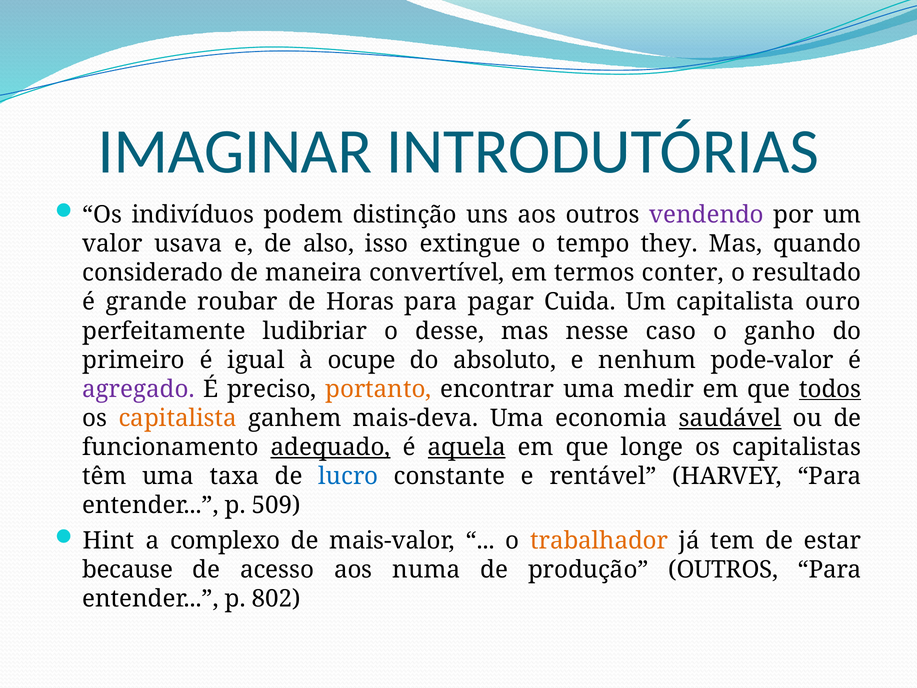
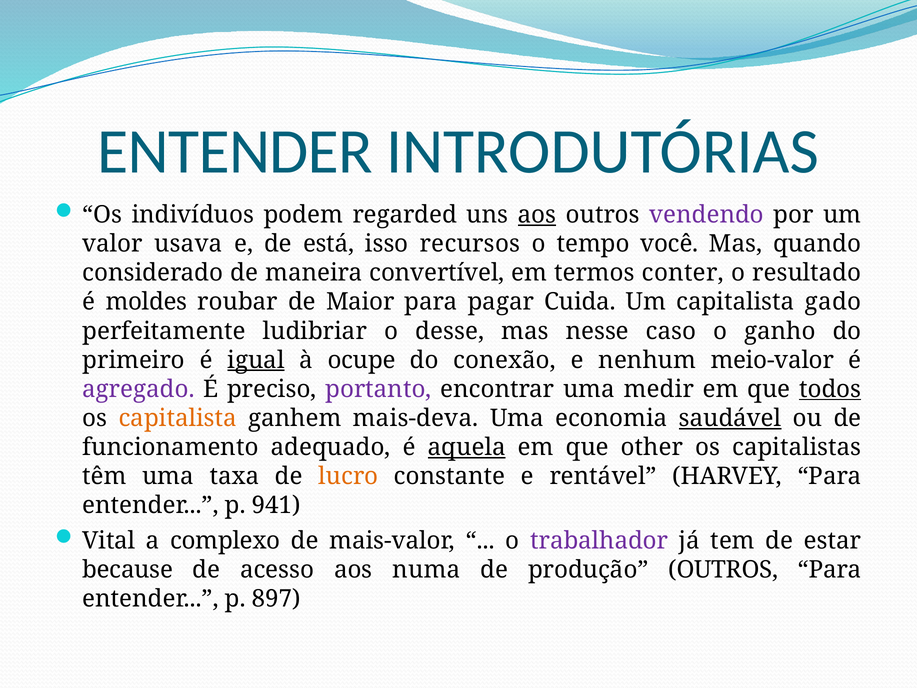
IMAGINAR: IMAGINAR -> ENTENDER (235, 151)
distinção: distinção -> regarded (405, 215)
aos underline: none -> present (537, 215)
also: also -> está (329, 244)
extingue: extingue -> recursos (470, 244)
they: they -> você (669, 244)
grande: grande -> moldes (146, 302)
Horas: Horas -> Maior (360, 302)
ouro: ouro -> gado (833, 302)
igual underline: none -> present (256, 360)
absoluto: absoluto -> conexão (505, 360)
pode-valor: pode-valor -> meio-valor (772, 360)
portanto colour: orange -> purple (378, 389)
adequado underline: present -> none (331, 447)
longe: longe -> other (652, 447)
lucro colour: blue -> orange (348, 476)
509: 509 -> 941 (276, 505)
Hint: Hint -> Vital (109, 541)
trabalhador colour: orange -> purple (599, 541)
802: 802 -> 897 (276, 599)
